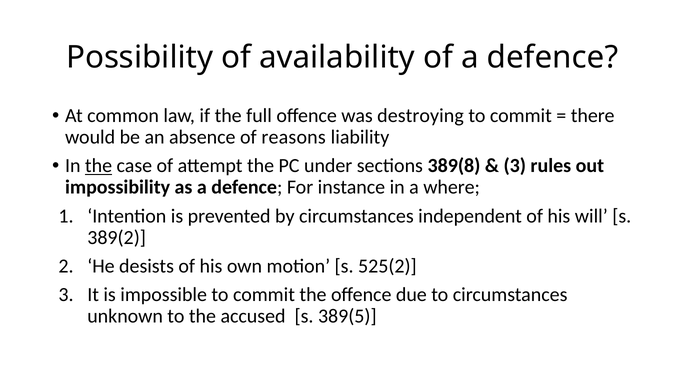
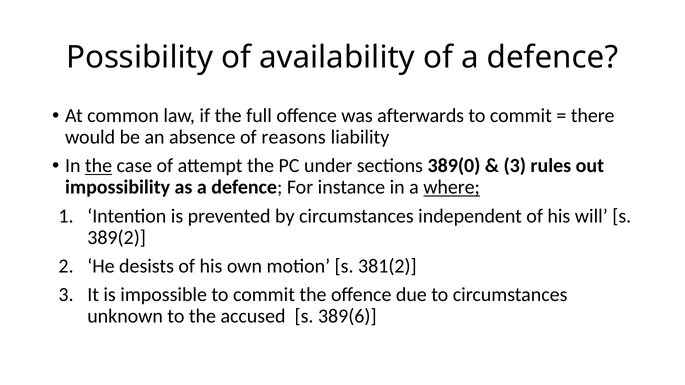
destroying: destroying -> afterwards (421, 116)
389(8: 389(8 -> 389(0 (454, 166)
where underline: none -> present (452, 188)
525(2: 525(2 -> 381(2 (387, 266)
389(5: 389(5 -> 389(6 (347, 317)
